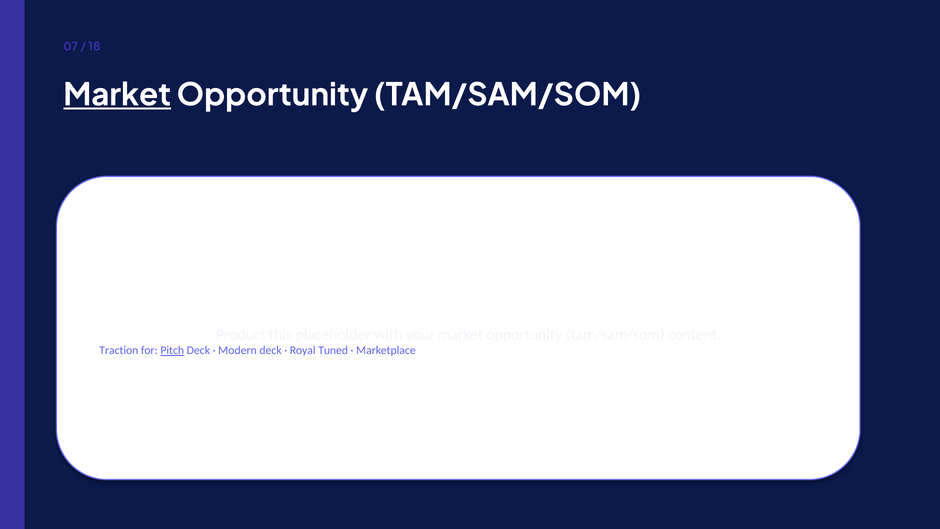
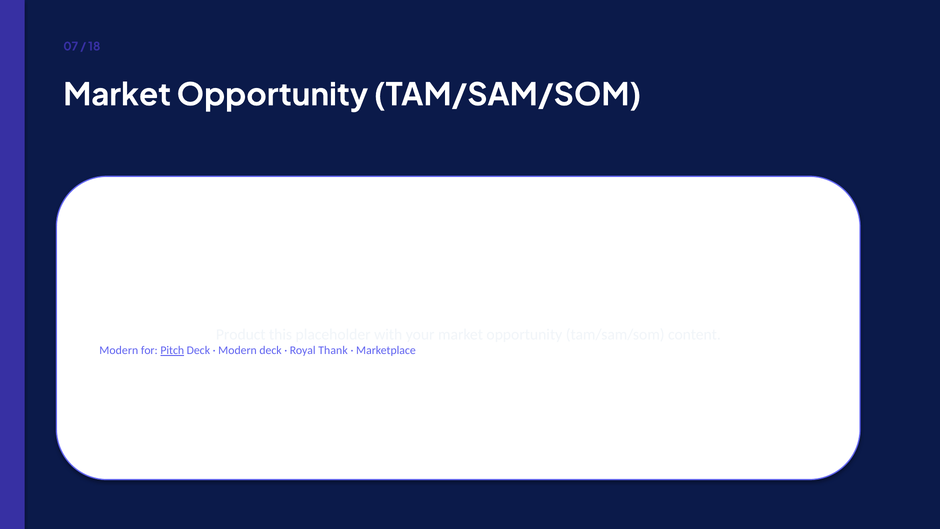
Market underline: present -> none (117, 95)
Traction: Traction -> Modern (119, 350)
Tuned: Tuned -> Thank (333, 350)
